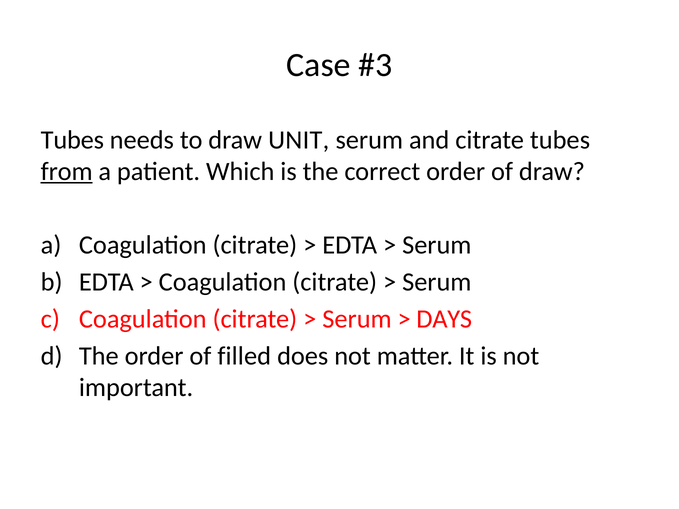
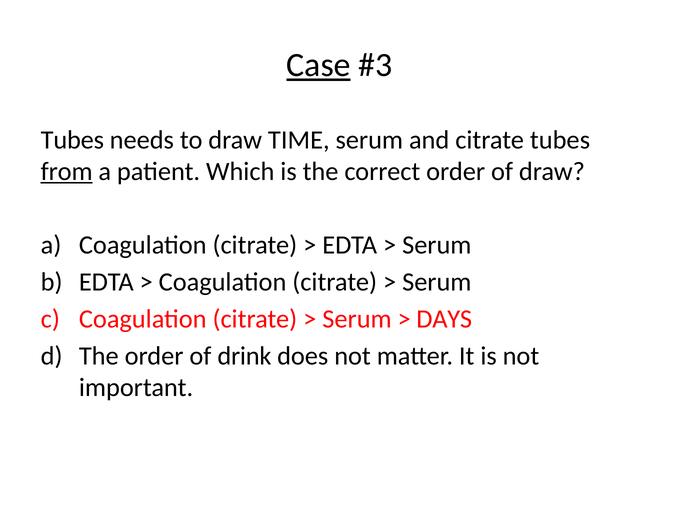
Case underline: none -> present (319, 65)
UNIT: UNIT -> TIME (299, 140)
filled: filled -> drink (244, 356)
